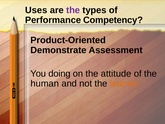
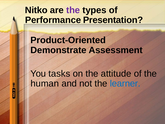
Uses: Uses -> Nitko (36, 10)
Competency: Competency -> Presentation (113, 20)
doing: doing -> tasks (59, 73)
learner colour: orange -> blue (125, 83)
